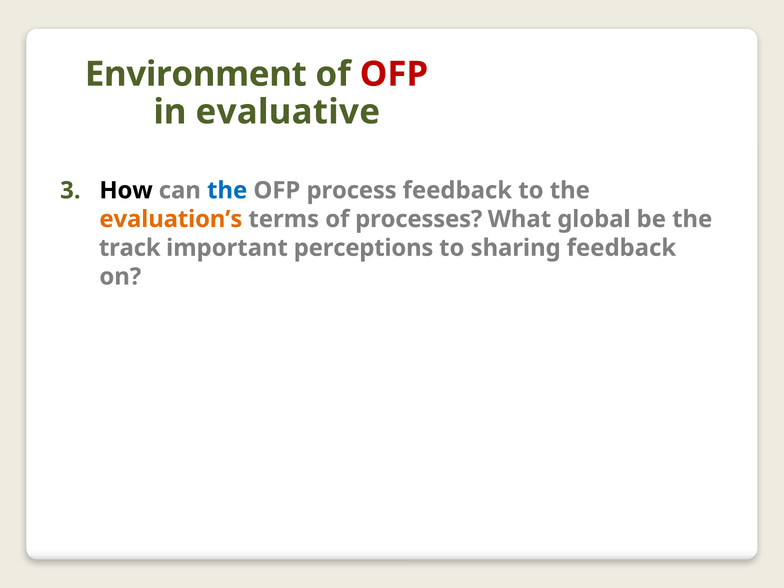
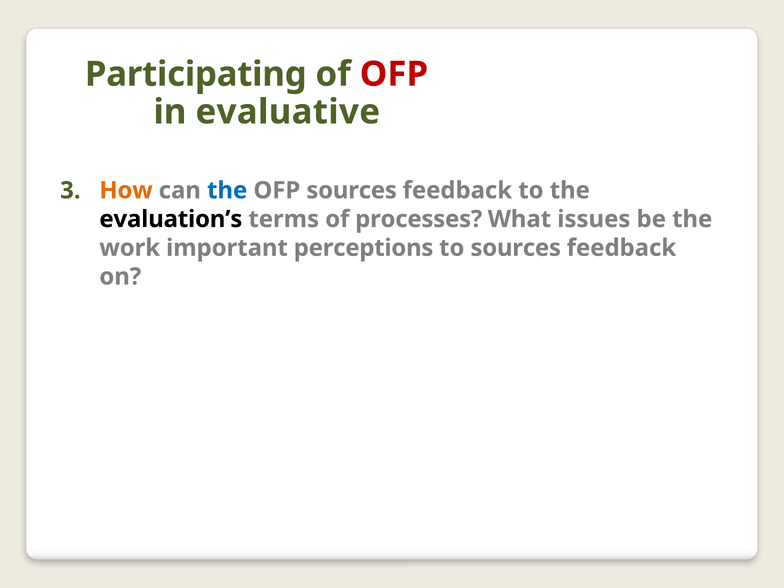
Environment: Environment -> Participating (196, 74)
How colour: black -> orange (126, 190)
OFP process: process -> sources (352, 190)
evaluation’s colour: orange -> black (171, 219)
global: global -> issues (594, 219)
track: track -> work (130, 248)
to sharing: sharing -> sources (516, 248)
